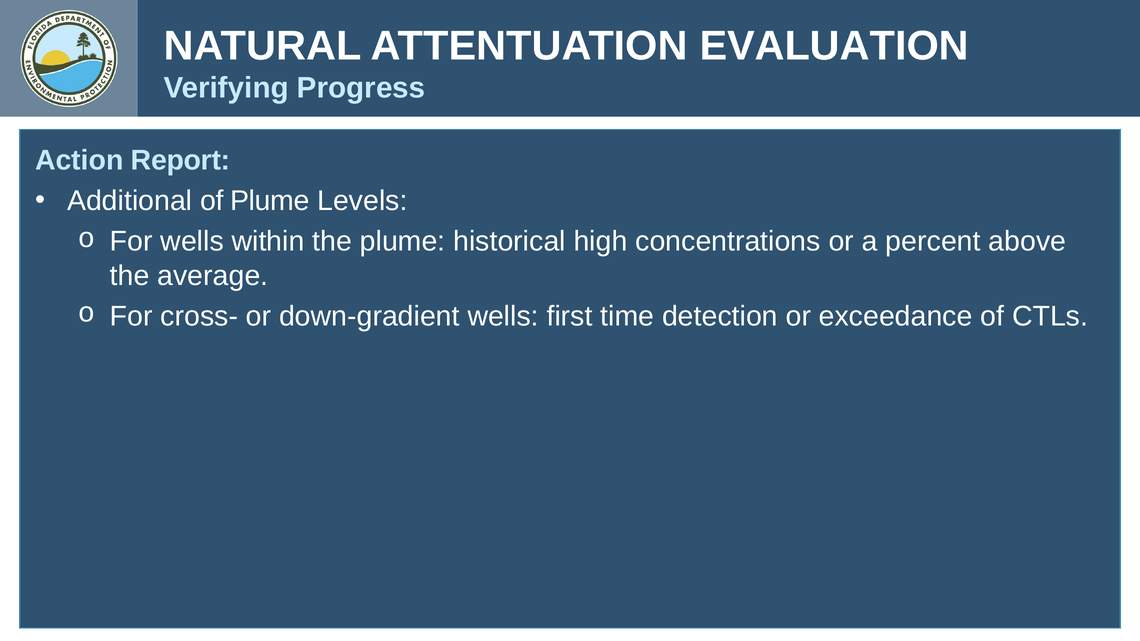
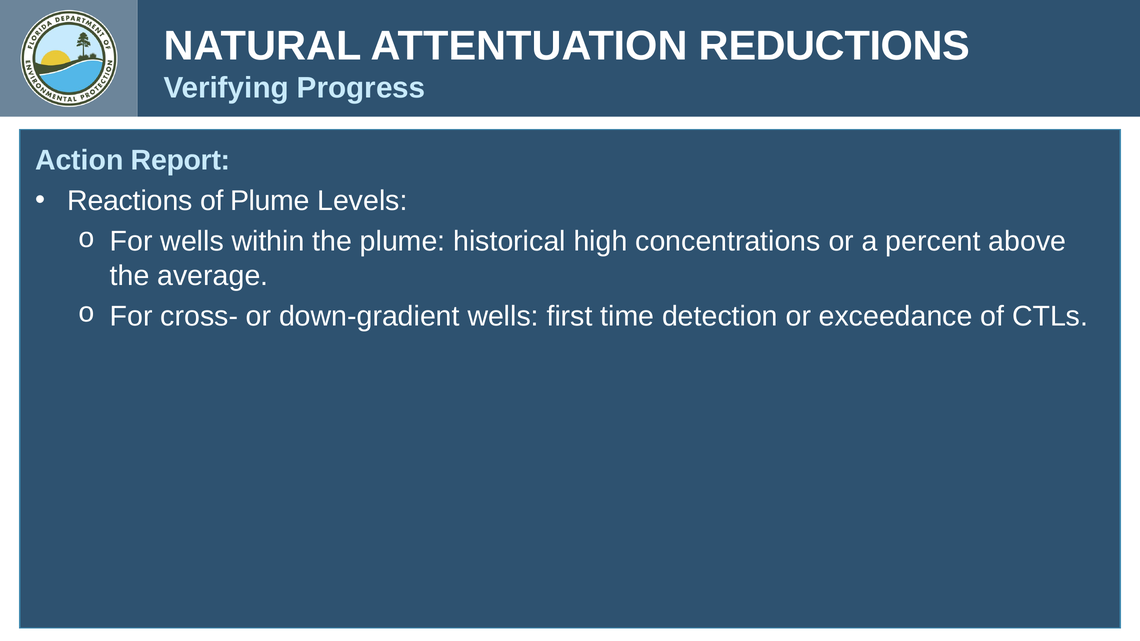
EVALUATION: EVALUATION -> REDUCTIONS (834, 46)
Additional: Additional -> Reactions (130, 201)
